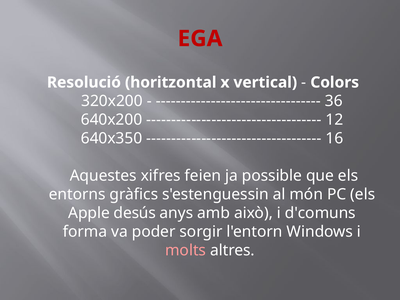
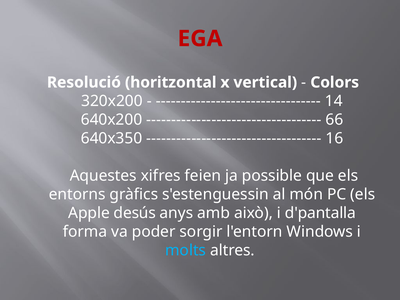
36: 36 -> 14 (334, 101)
12: 12 -> 66 (334, 120)
d'comuns: d'comuns -> d'pantalla (320, 213)
molts colour: pink -> light blue (186, 250)
